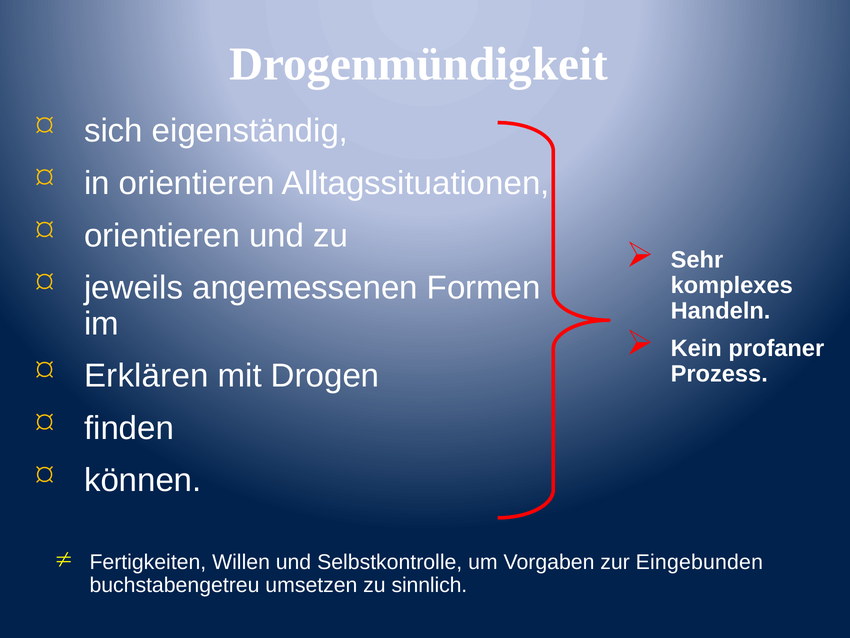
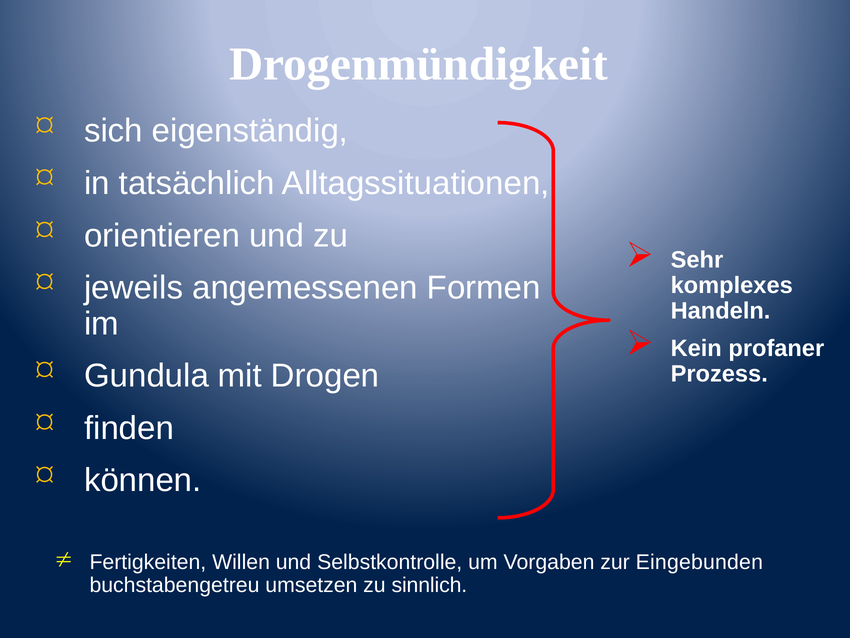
in orientieren: orientieren -> tatsächlich (197, 183)
Erklären: Erklären -> Gundula (147, 376)
